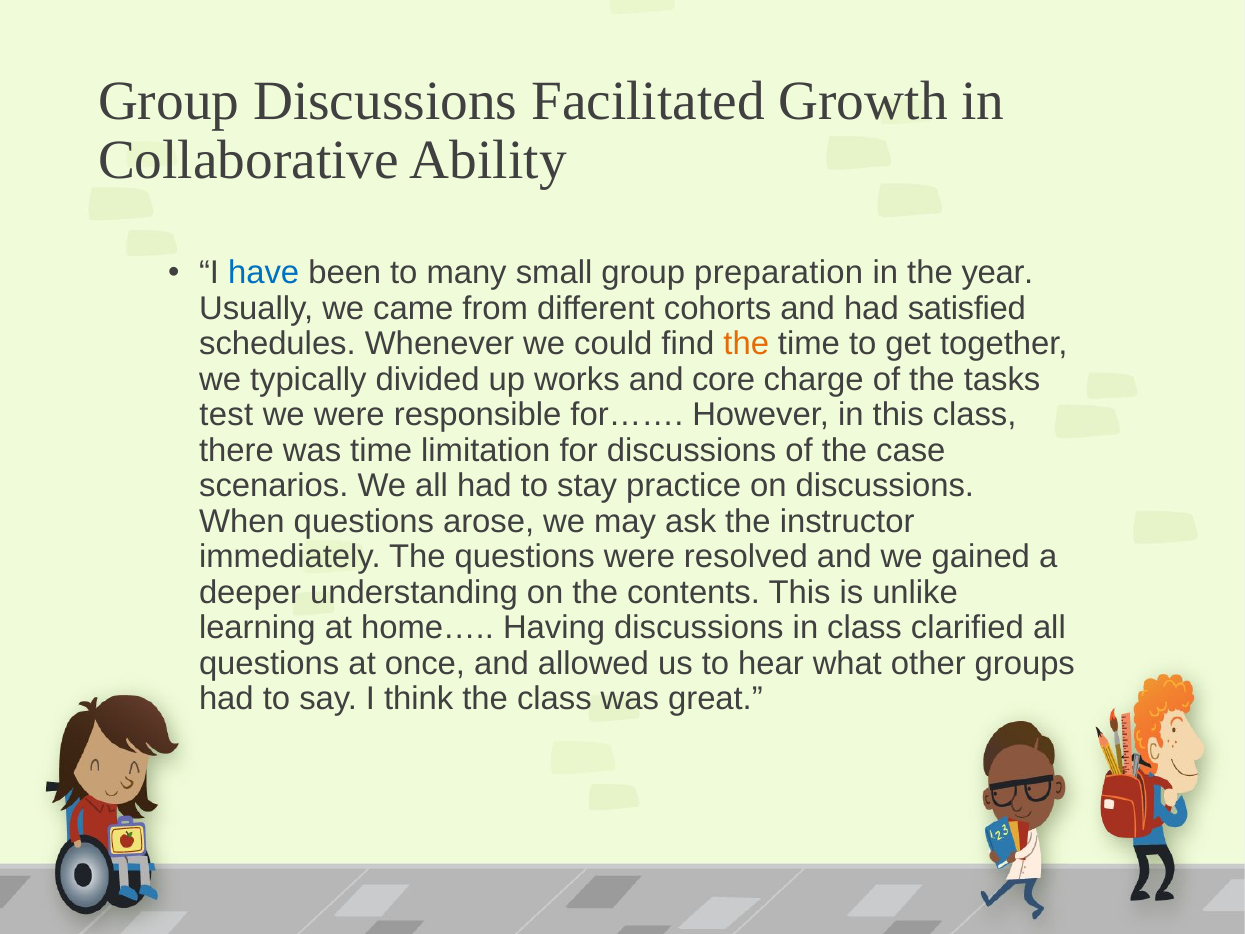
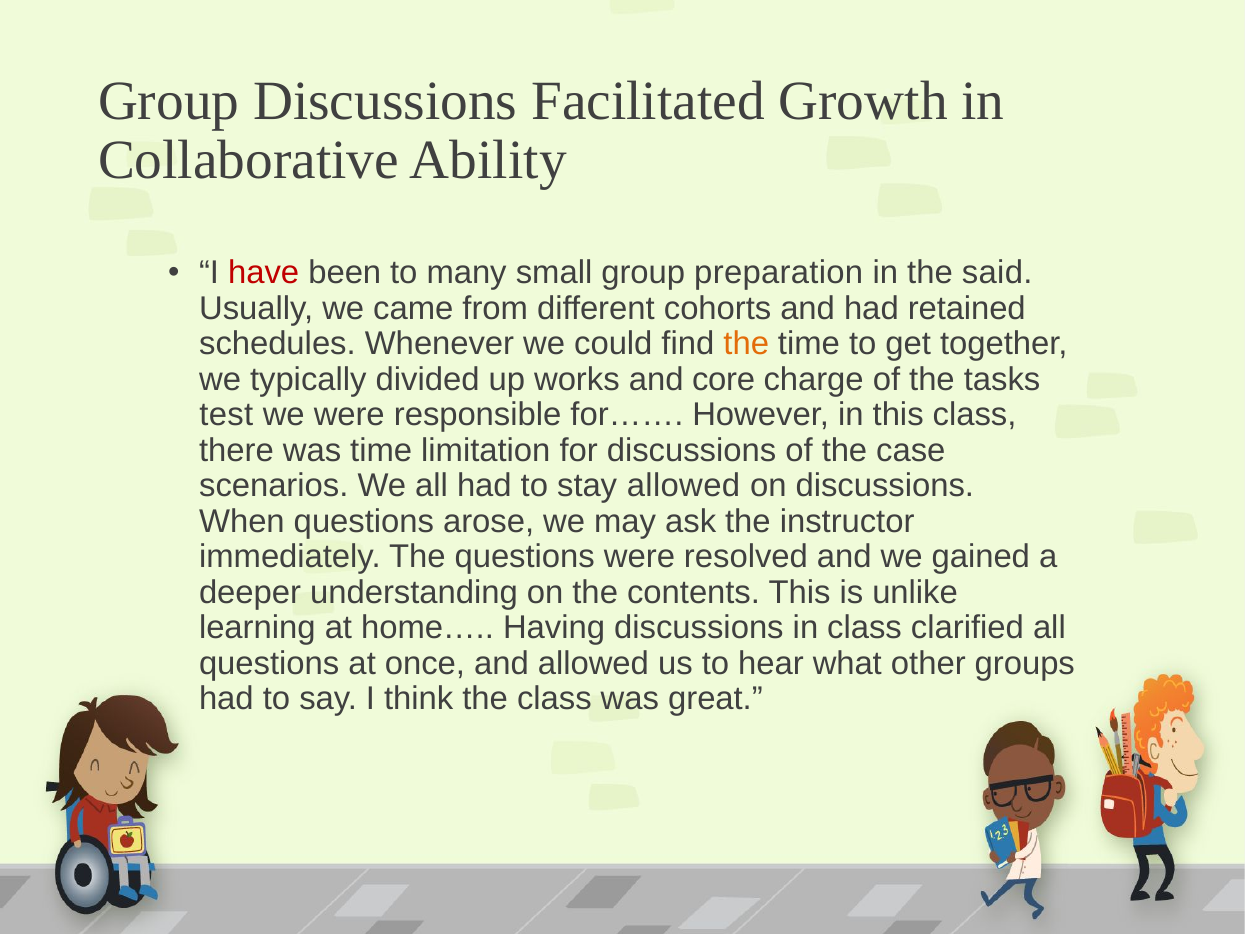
have colour: blue -> red (264, 273)
year: year -> said (997, 273)
satisfied: satisfied -> retained (967, 308)
stay practice: practice -> allowed (683, 486)
